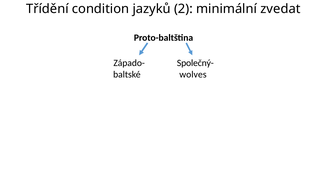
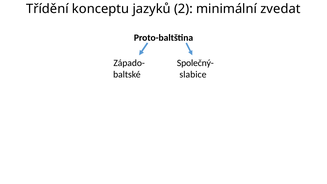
condition: condition -> konceptu (101, 9)
wolves: wolves -> slabice (193, 75)
